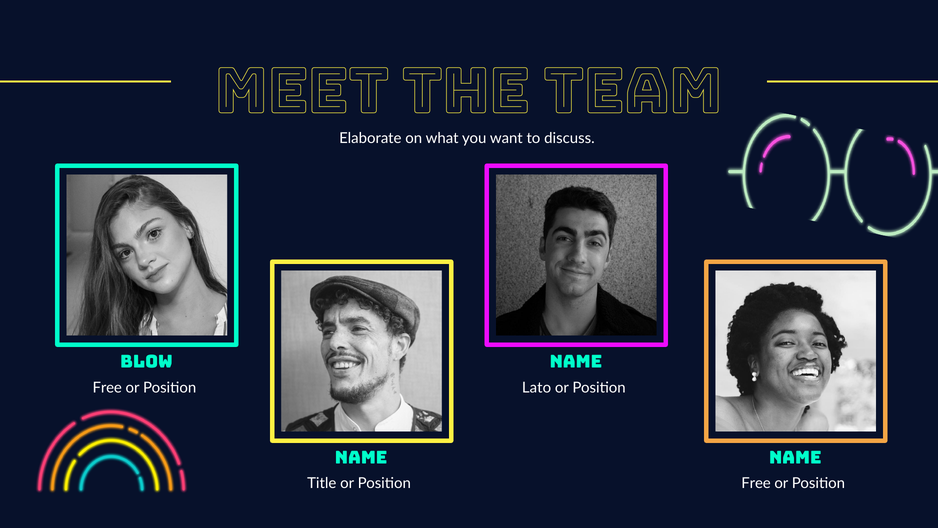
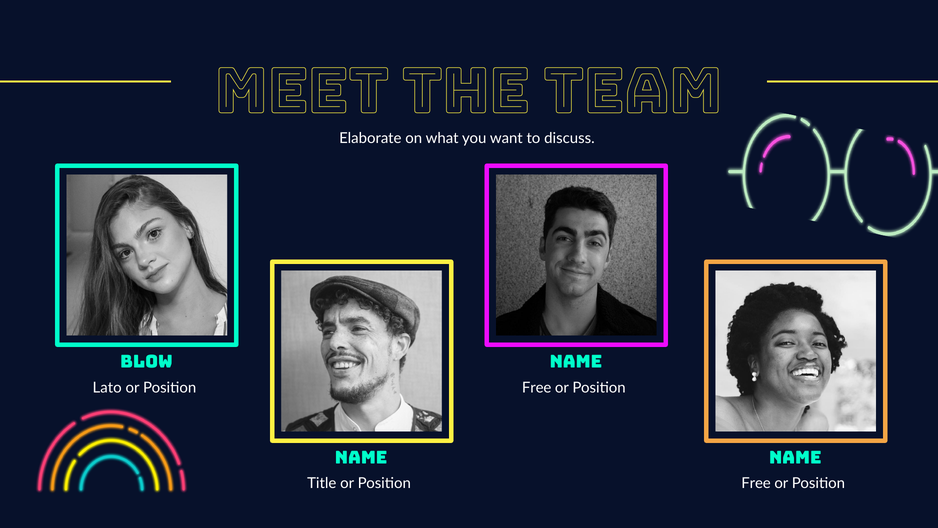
Free: Free -> Lato (107, 387)
Lato: Lato -> Free (537, 387)
